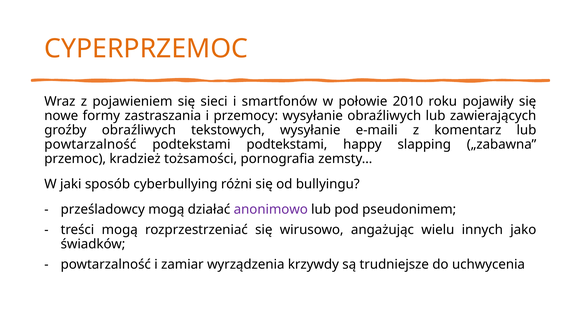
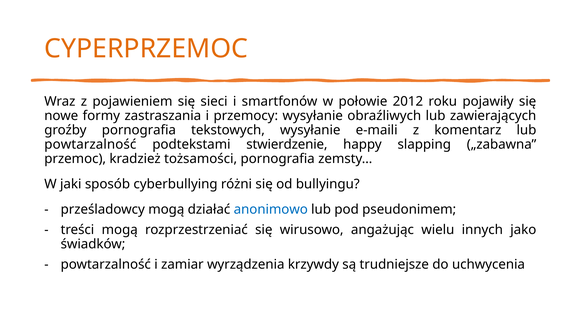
2010: 2010 -> 2012 (408, 101)
groźby obraźliwych: obraźliwych -> pornografia (139, 130)
podtekstami podtekstami: podtekstami -> stwierdzenie (287, 144)
anonimowo colour: purple -> blue (271, 209)
